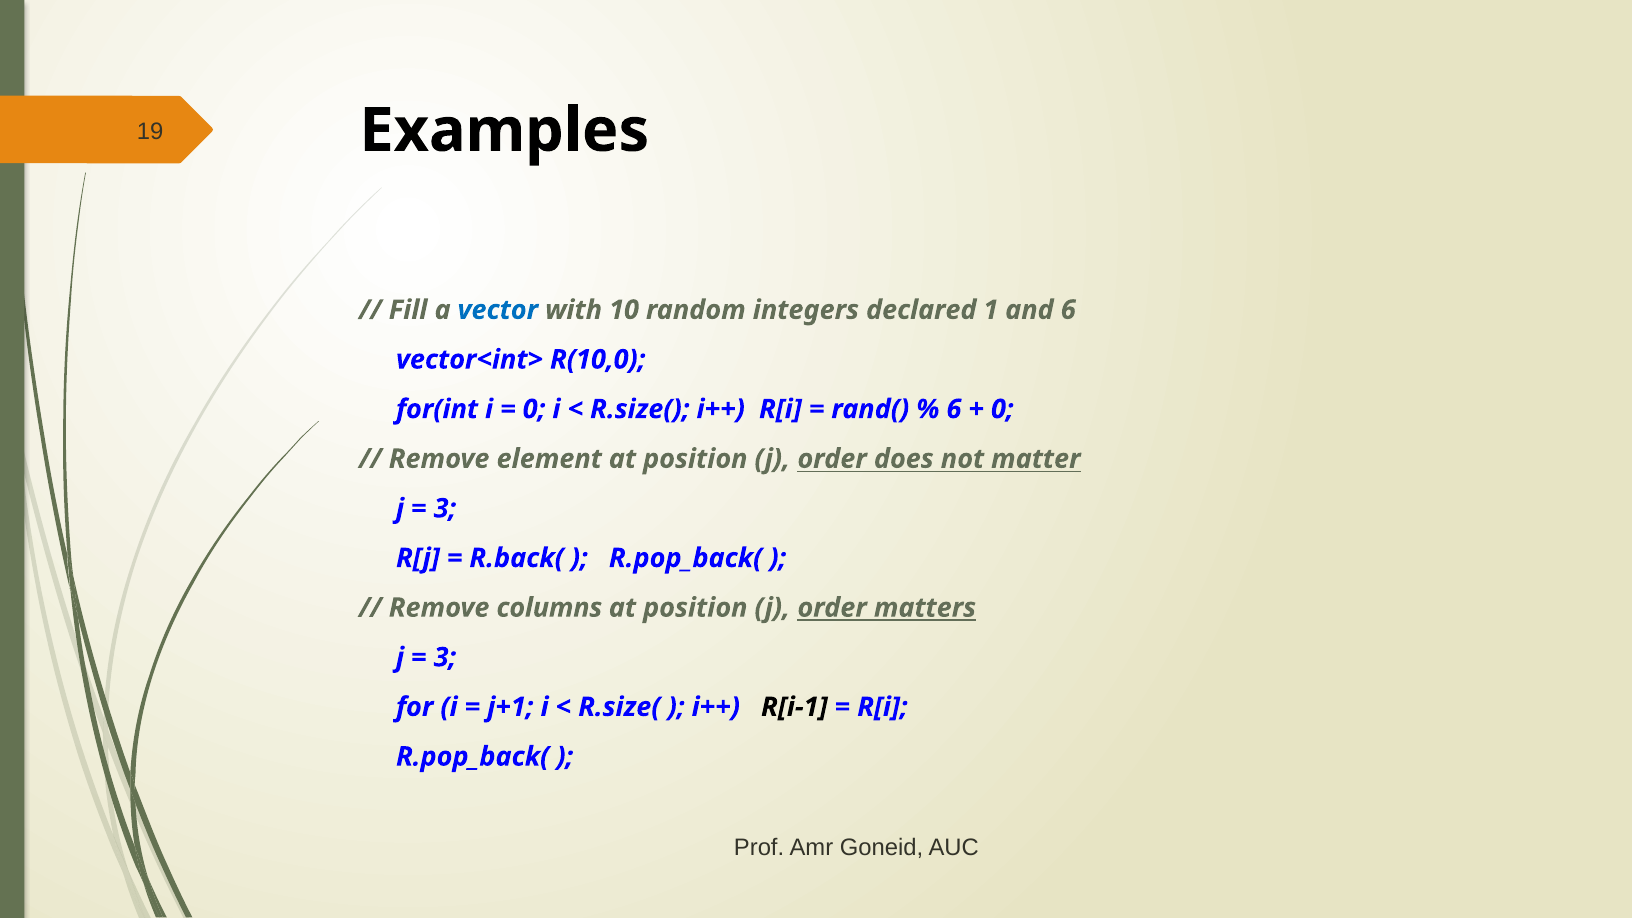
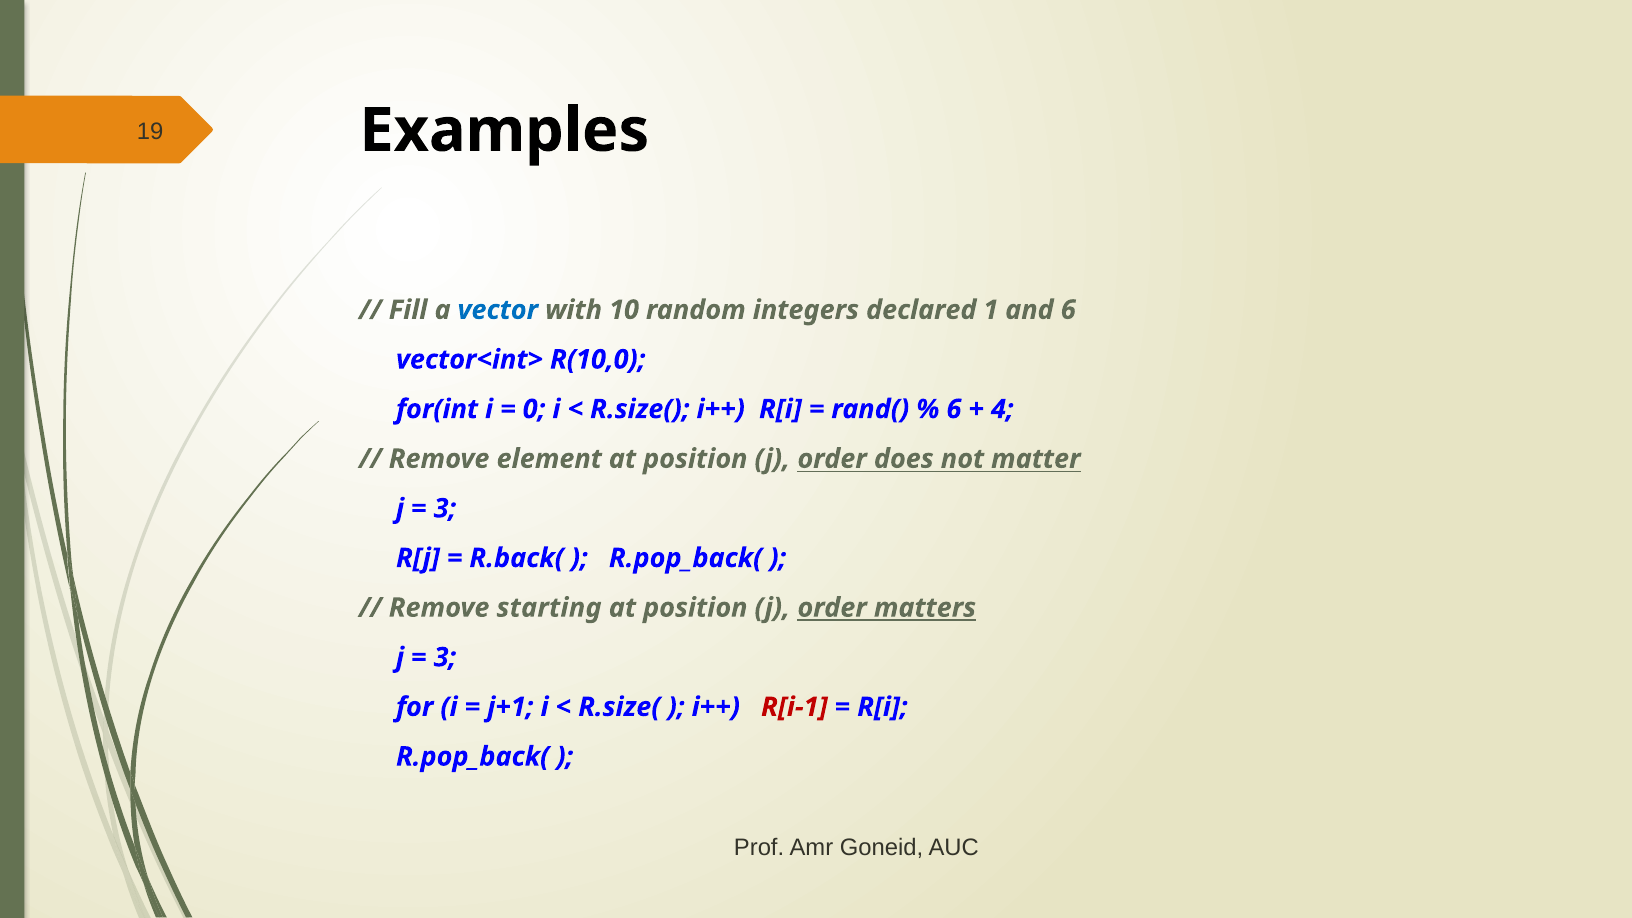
0: 0 -> 4 (1002, 409)
columns: columns -> starting (549, 608)
R[i-1 colour: black -> red (794, 707)
